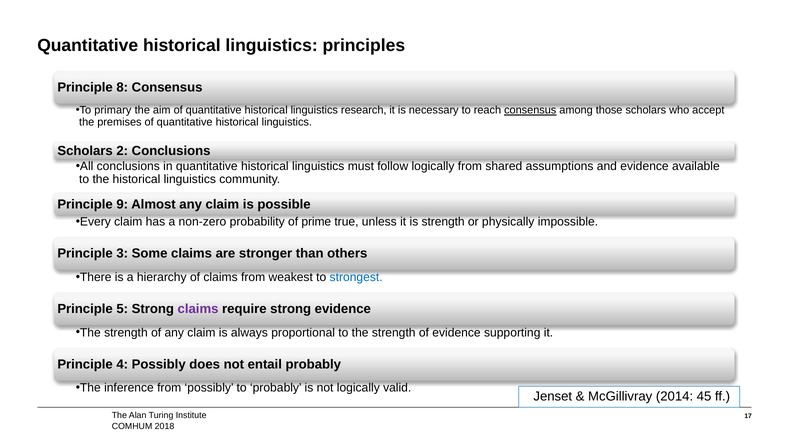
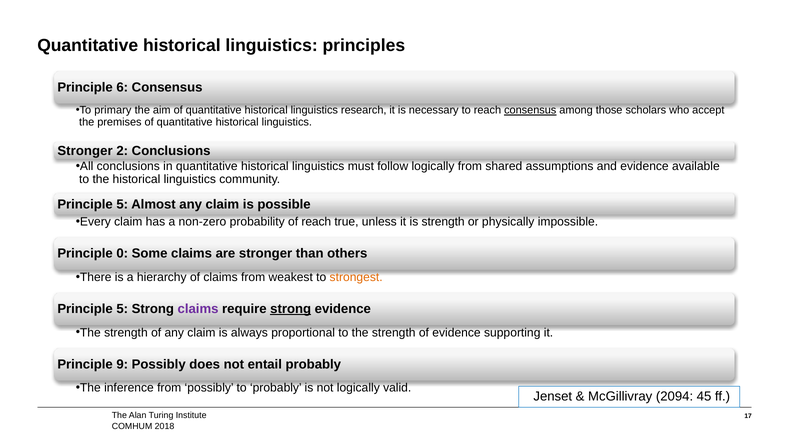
8: 8 -> 6 (122, 87)
Scholars: Scholars -> Stronger (85, 151)
9: 9 -> 5 (122, 204)
of prime: prime -> reach (316, 222)
3: 3 -> 0 (122, 253)
strongest colour: blue -> orange (356, 277)
strong underline: none -> present (291, 309)
4: 4 -> 9 (122, 364)
2014: 2014 -> 2094 (675, 396)
